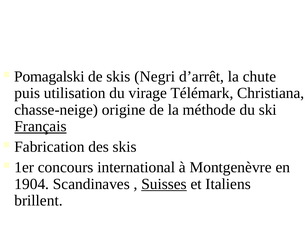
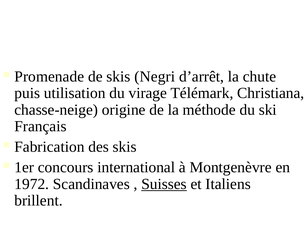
Pomagalski: Pomagalski -> Promenade (49, 76)
Français underline: present -> none (40, 126)
1904: 1904 -> 1972 (32, 184)
